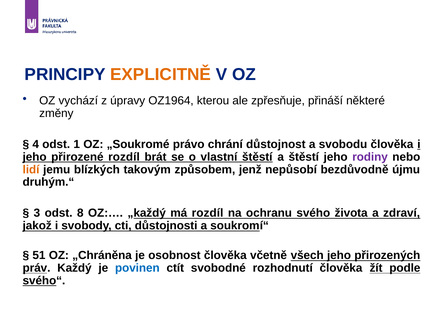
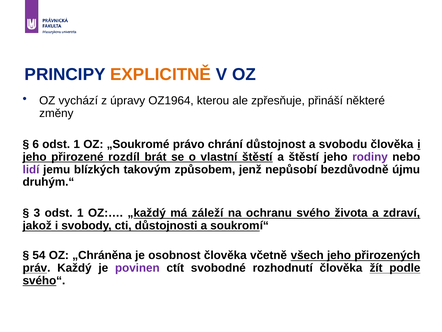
4: 4 -> 6 (36, 144)
lidí colour: orange -> purple (31, 169)
3 odst 8: 8 -> 1 (80, 213)
má rozdíl: rozdíl -> záleží (208, 213)
51: 51 -> 54 (39, 255)
povinen colour: blue -> purple (137, 268)
